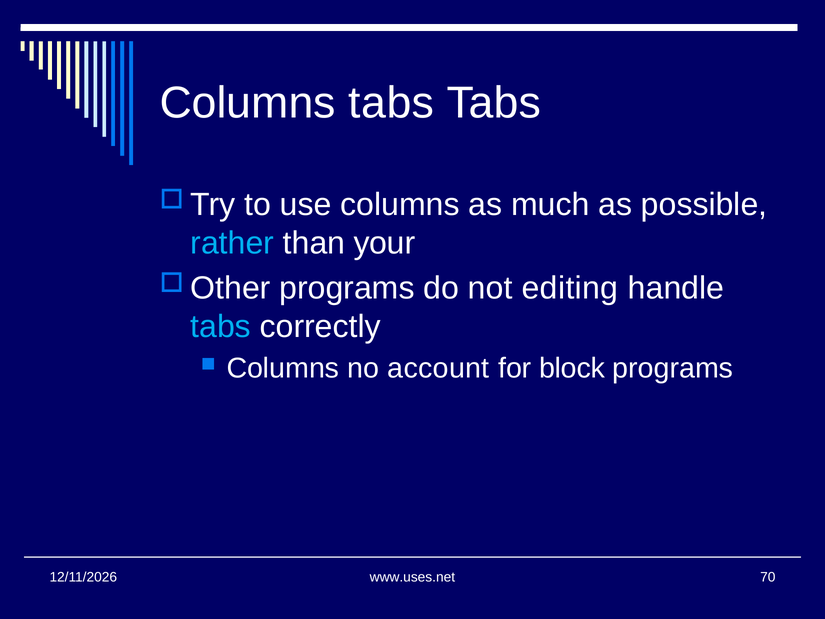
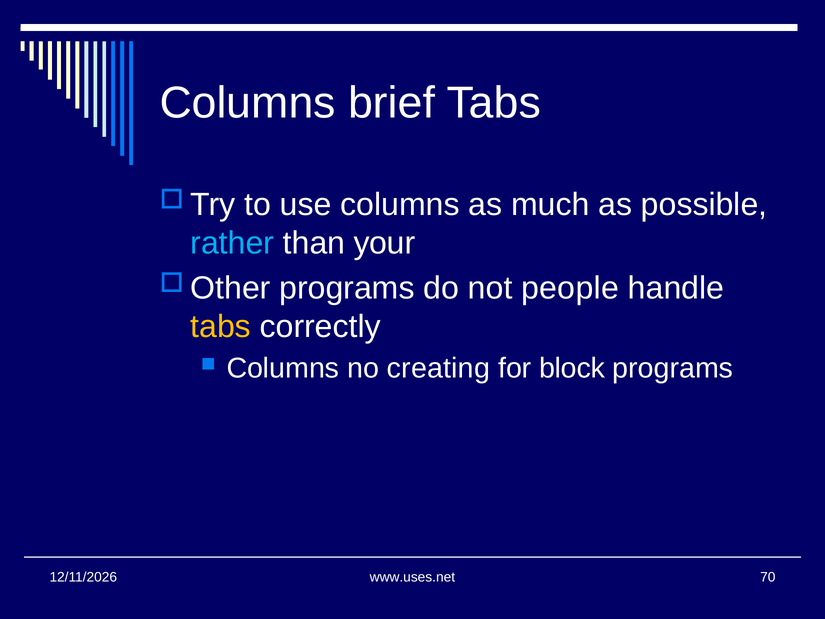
Columns tabs: tabs -> brief (392, 103)
editing: editing -> people (570, 288)
tabs colour: light blue -> yellow (221, 326)
account: account -> creating (438, 368)
